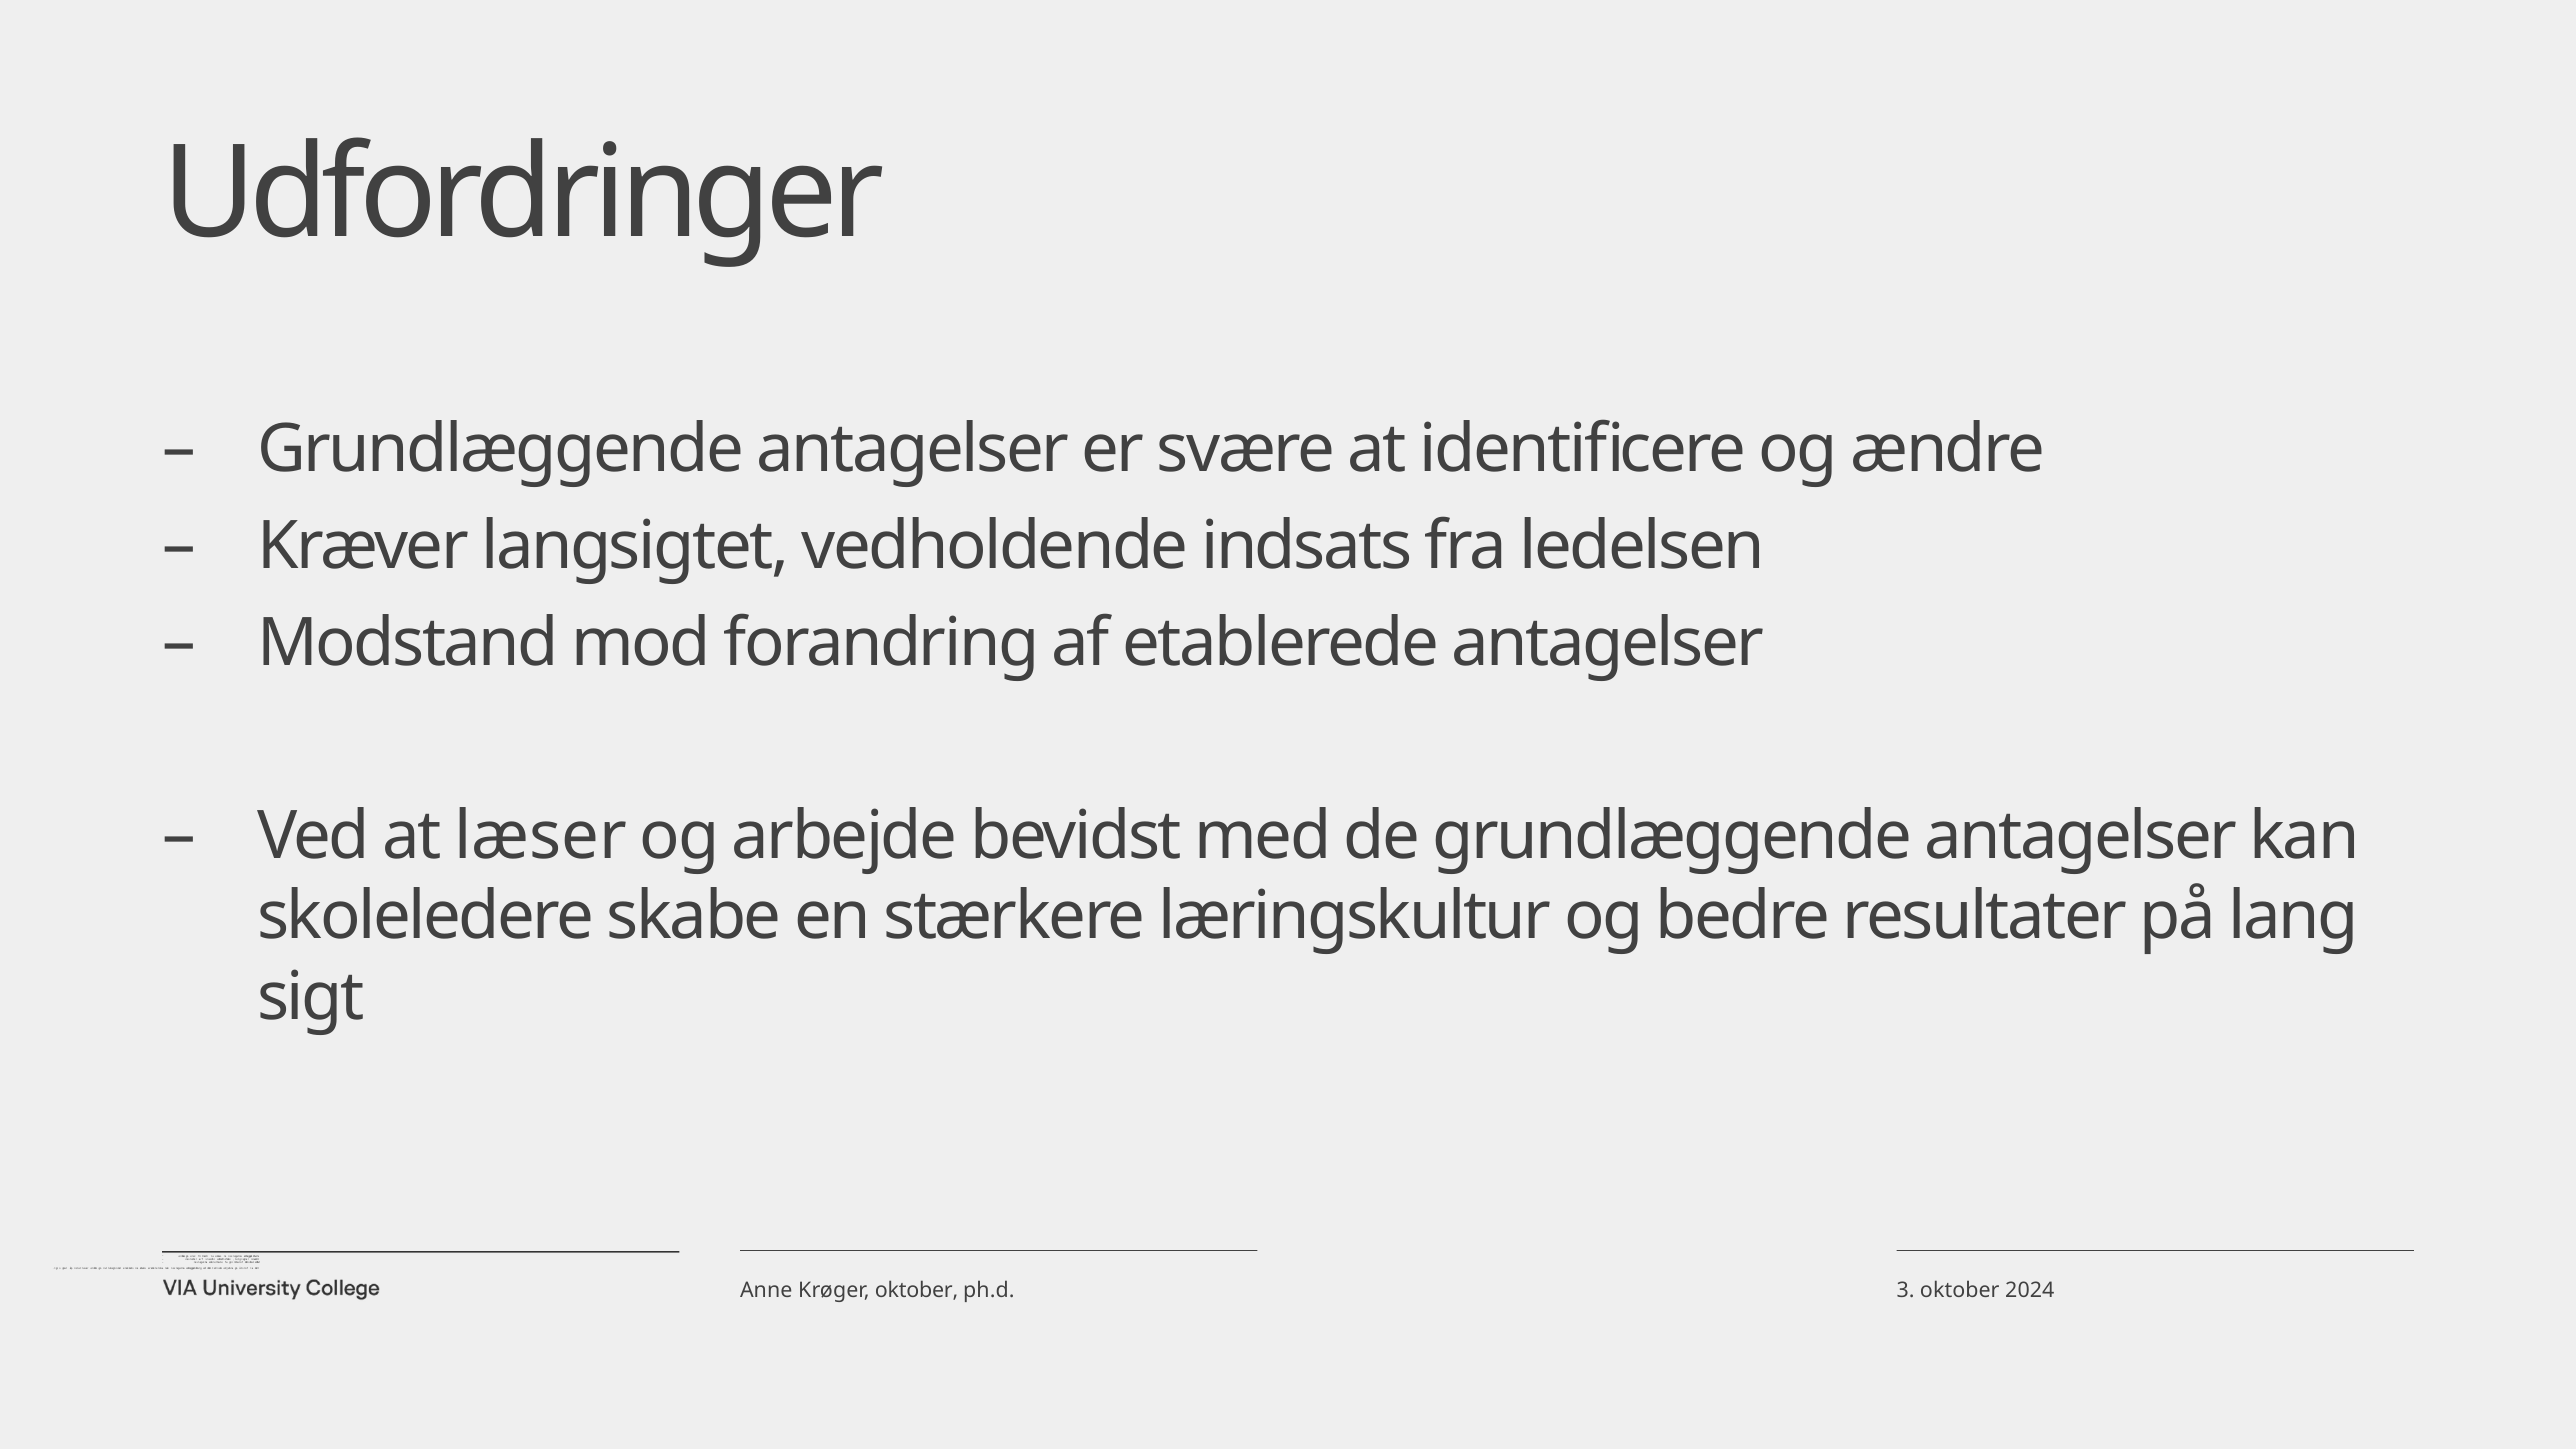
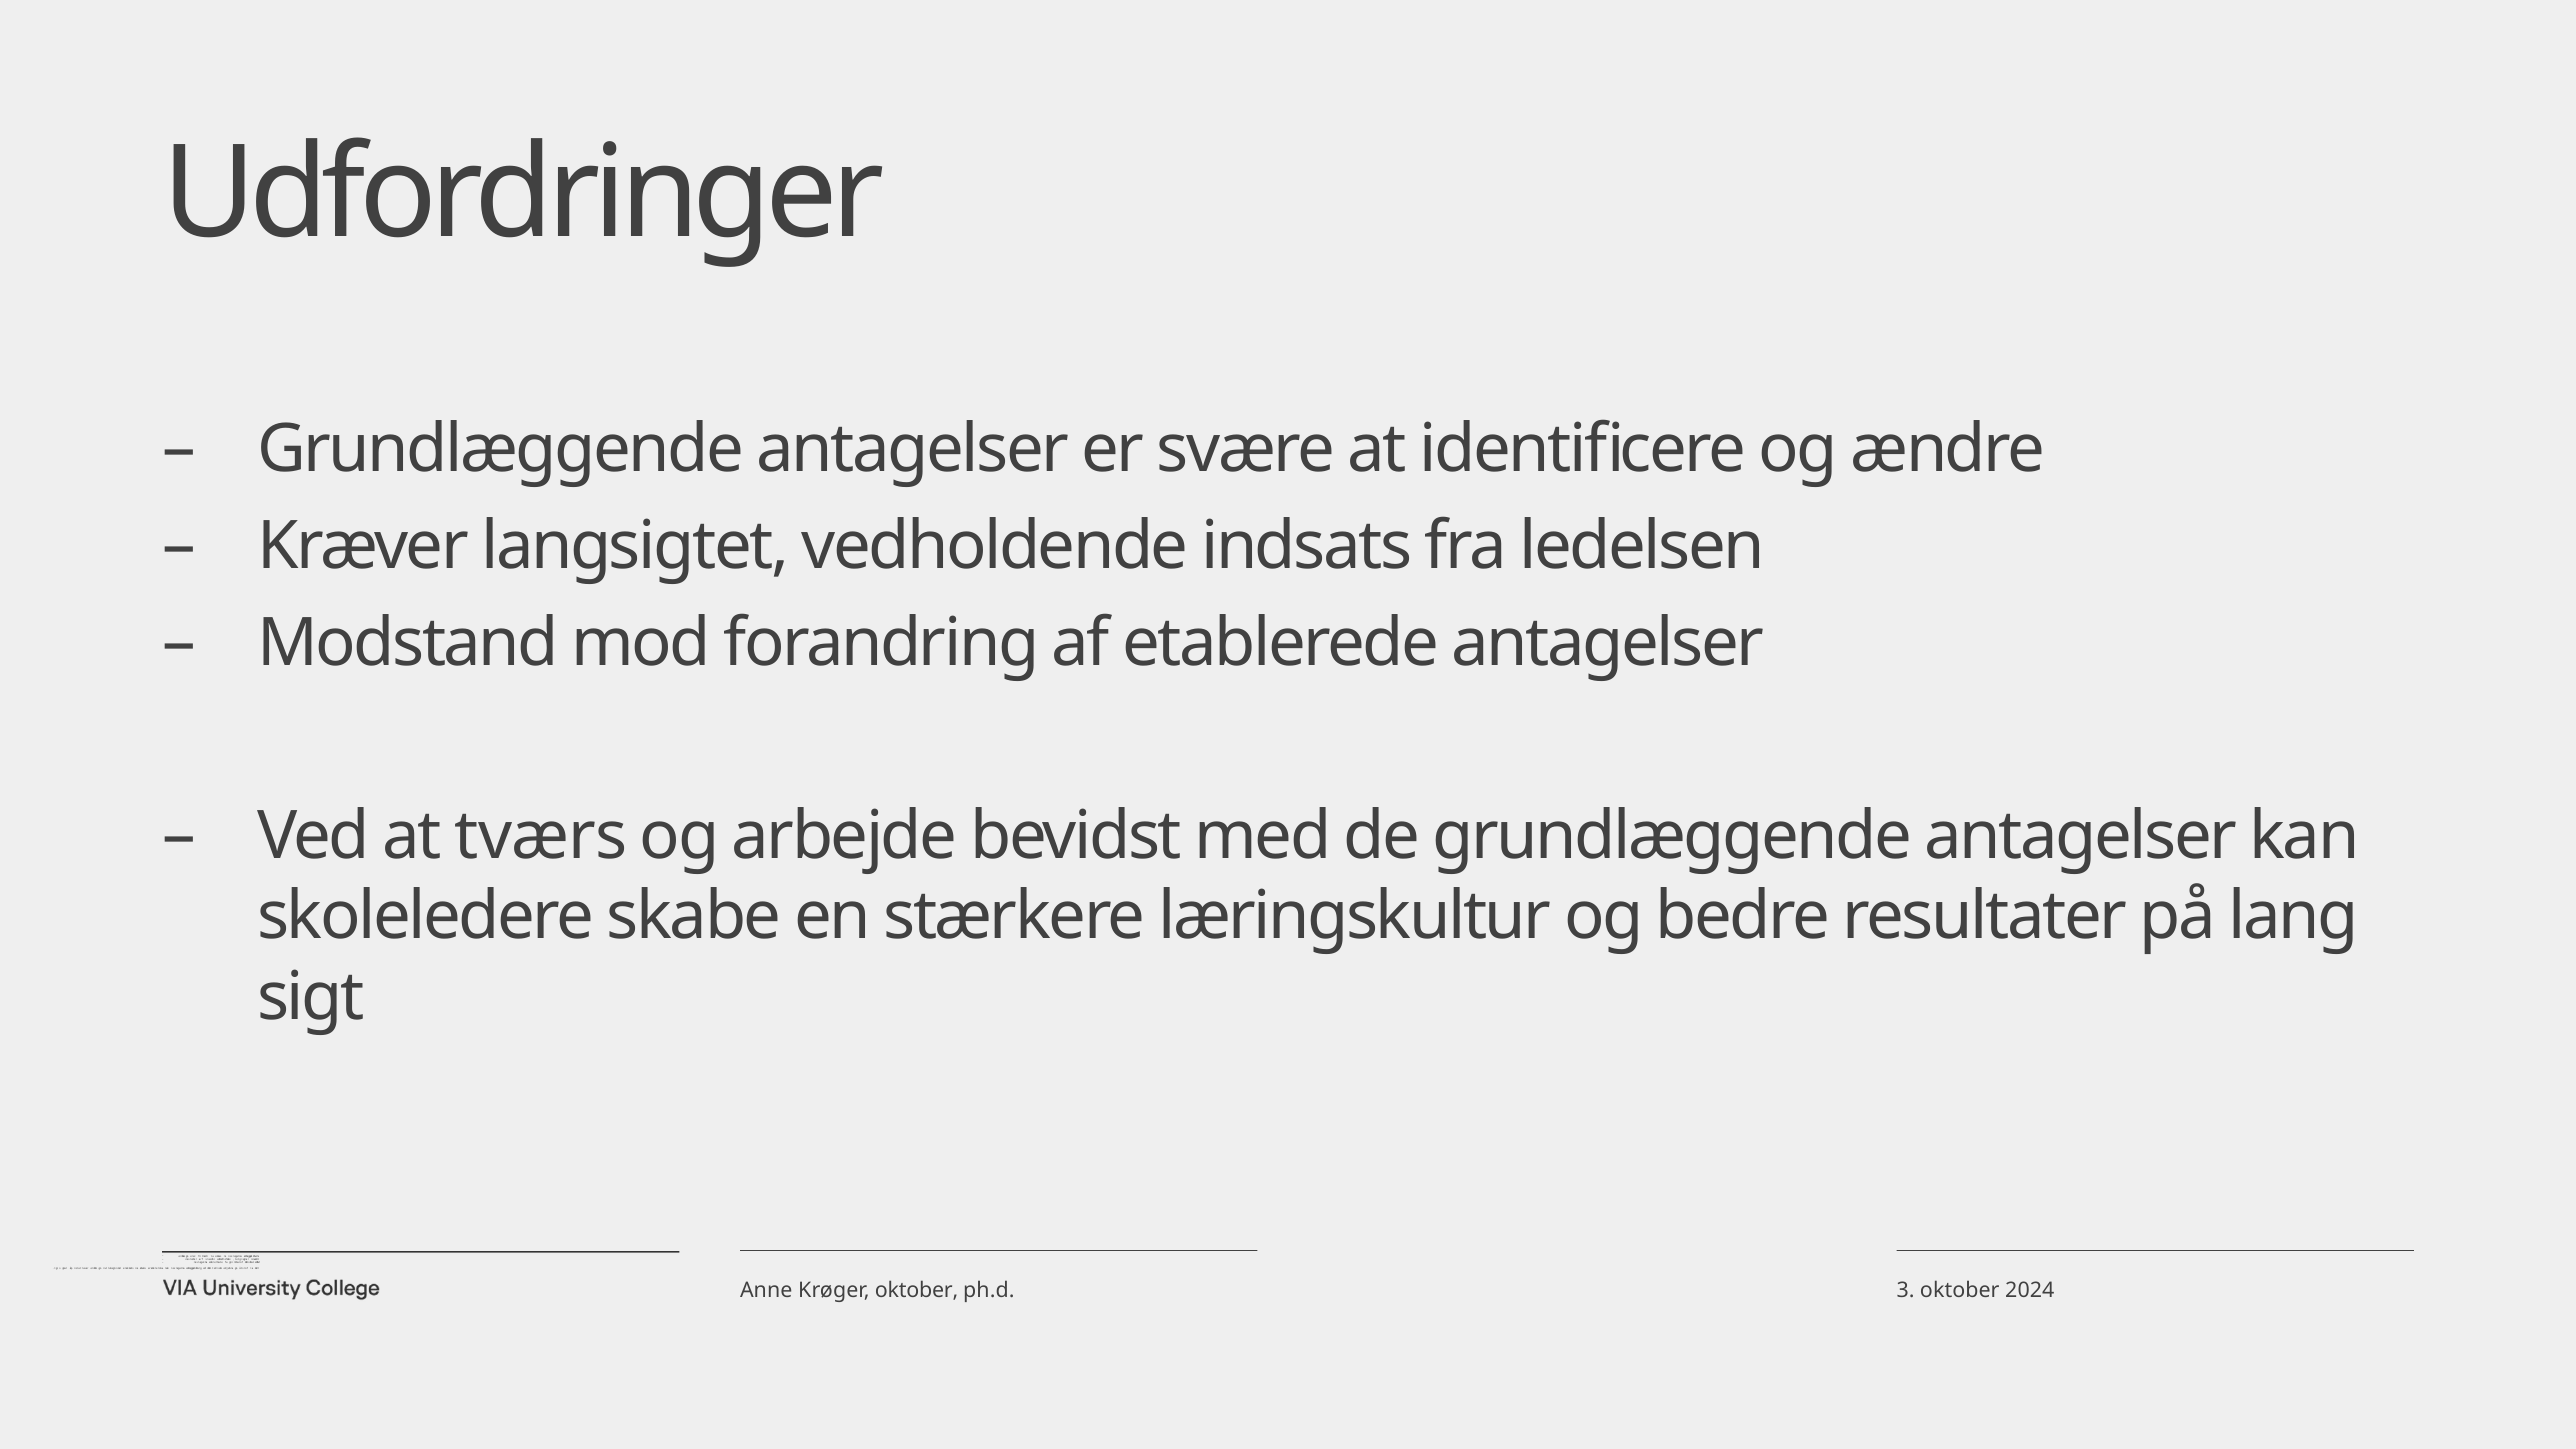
læser: læser -> tværs (541, 836)
